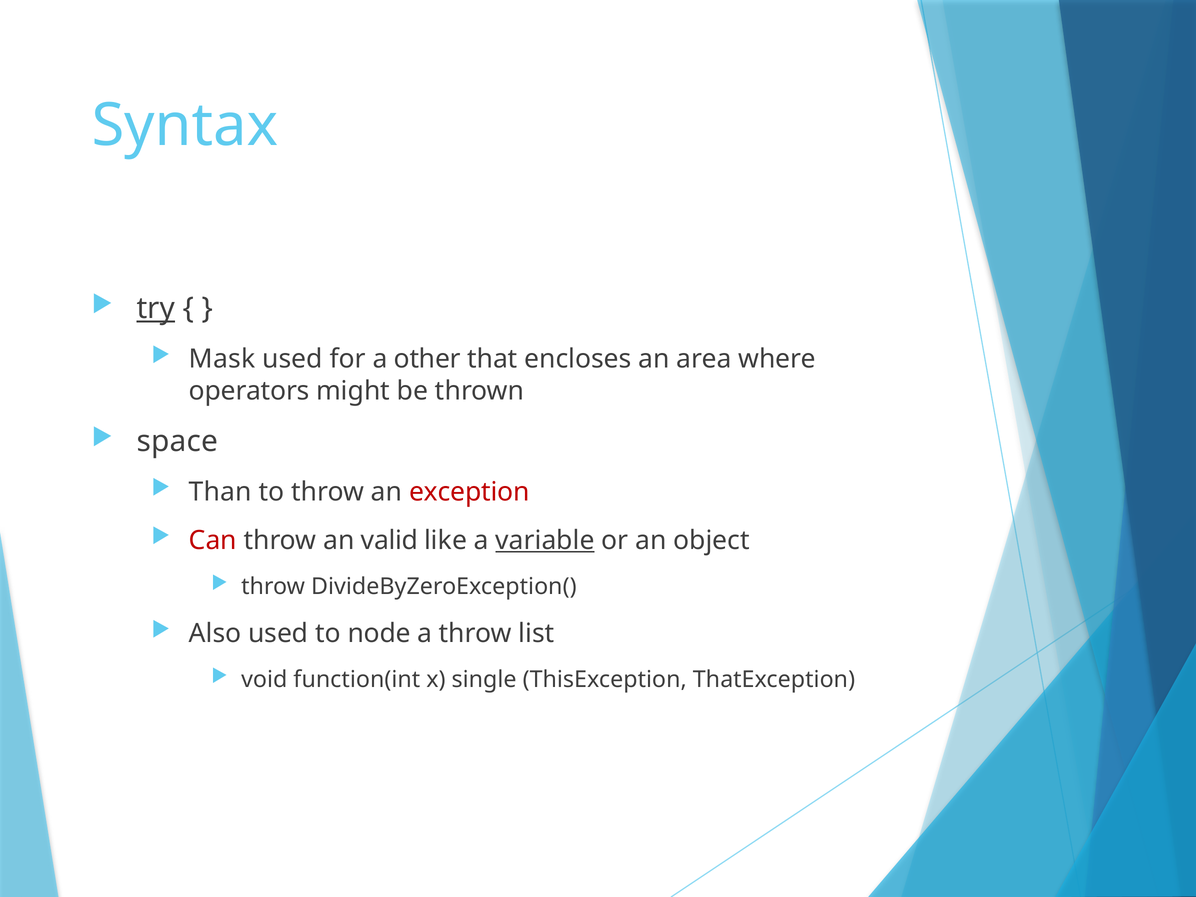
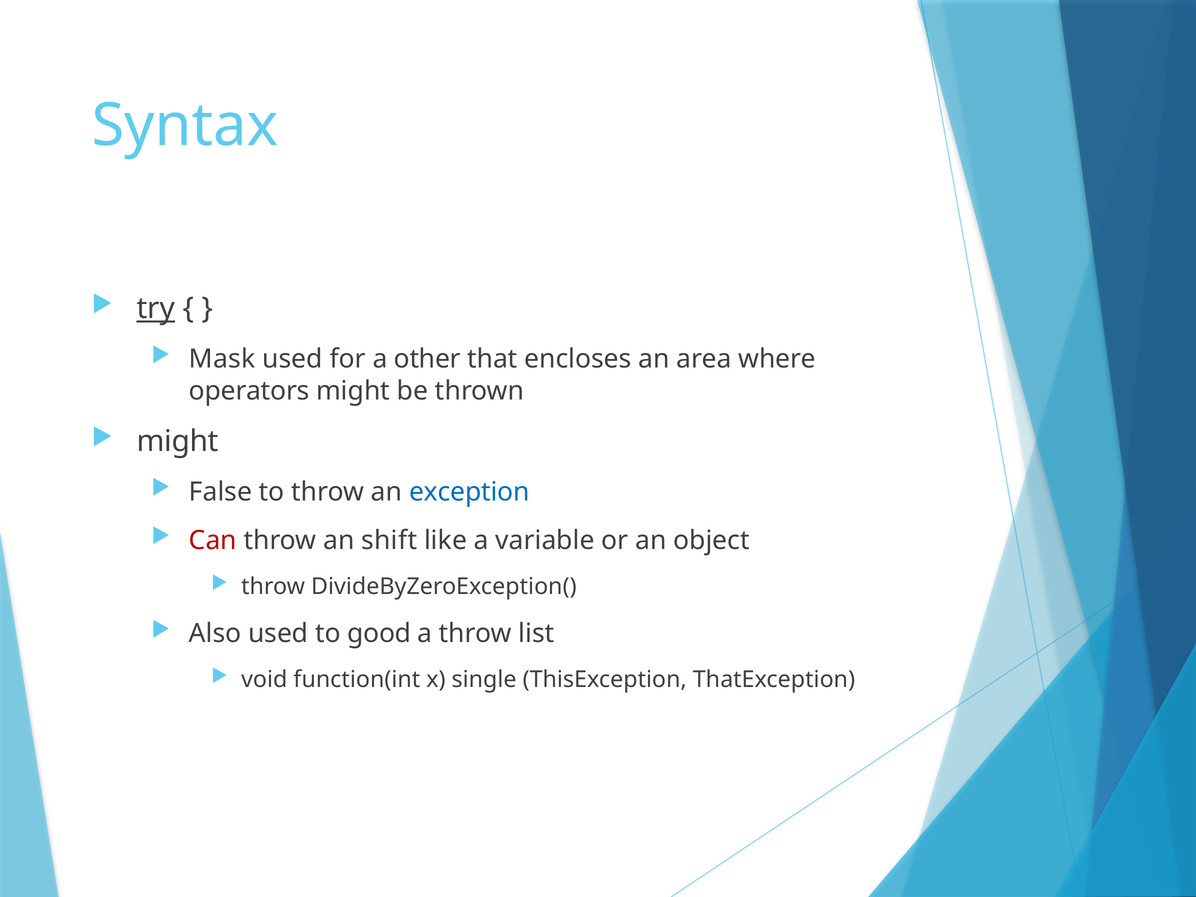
space: space -> might (178, 442)
Than: Than -> False (220, 492)
exception colour: red -> blue (469, 492)
valid: valid -> shift (389, 540)
variable underline: present -> none (545, 540)
node: node -> good (379, 633)
